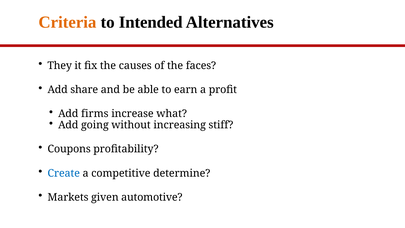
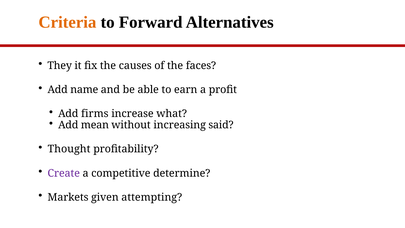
Intended: Intended -> Forward (151, 22)
share: share -> name (84, 90)
going: going -> mean (95, 125)
stiff: stiff -> said (221, 125)
Coupons: Coupons -> Thought (69, 149)
Create colour: blue -> purple (64, 173)
automotive: automotive -> attempting (152, 197)
